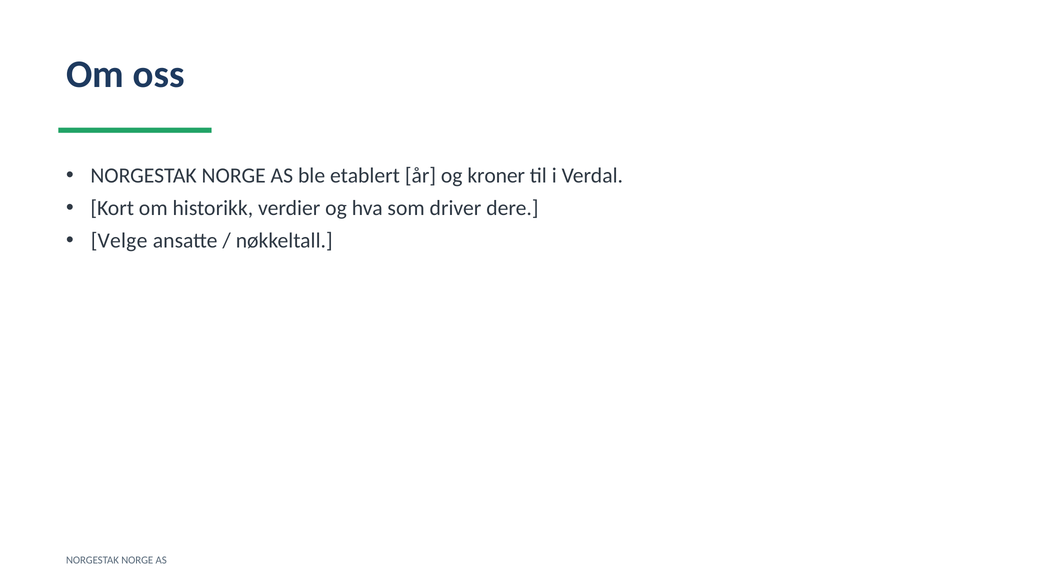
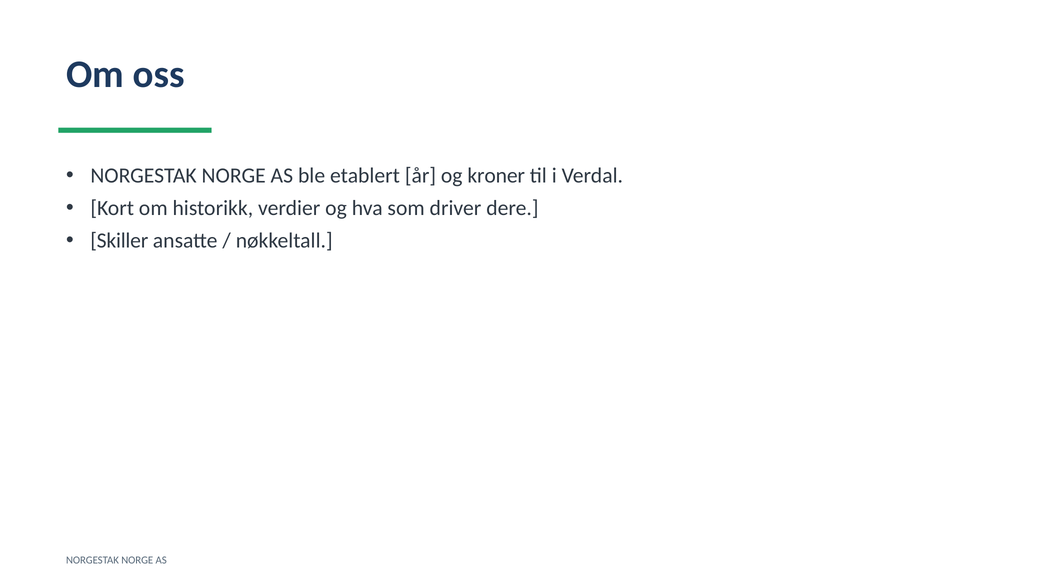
Velge: Velge -> Skiller (119, 241)
